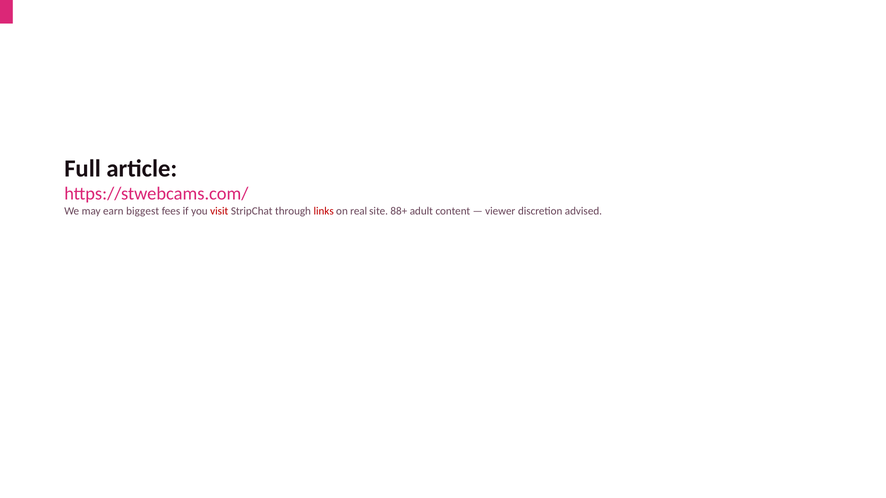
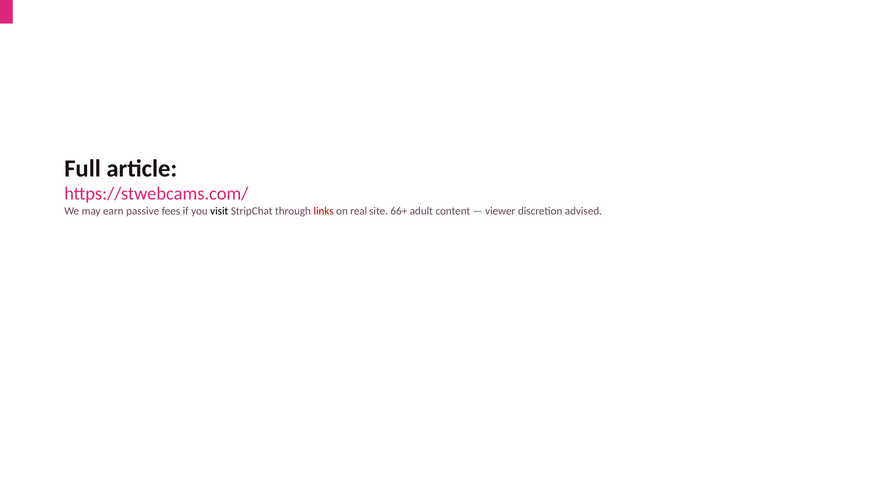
biggest: biggest -> passive (143, 211)
visit colour: red -> black (219, 211)
88+: 88+ -> 66+ (399, 211)
